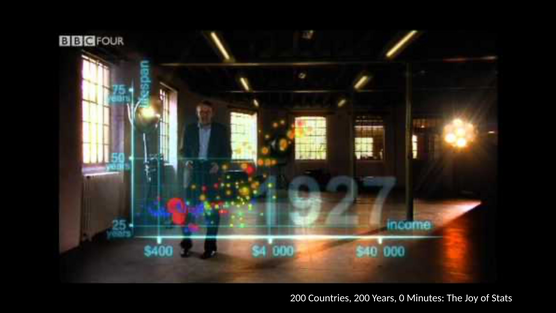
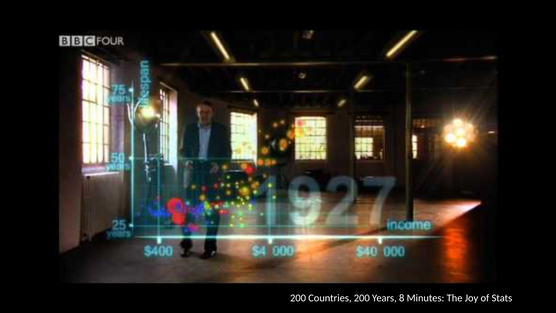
0: 0 -> 8 (402, 298)
